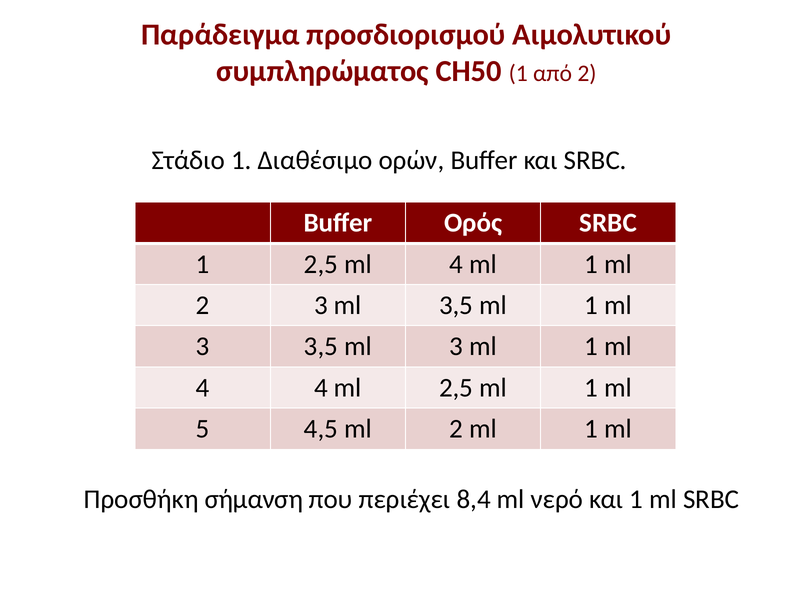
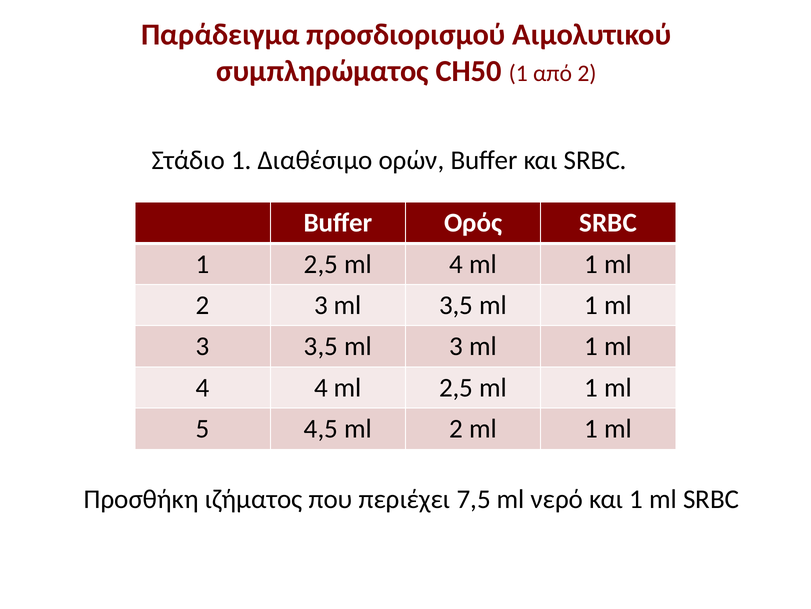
σήμανση: σήμανση -> ιζήματος (254, 499)
8,4: 8,4 -> 7,5 (474, 499)
